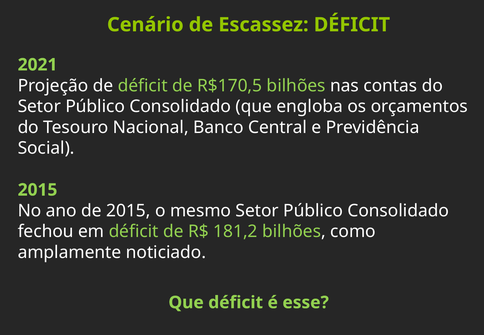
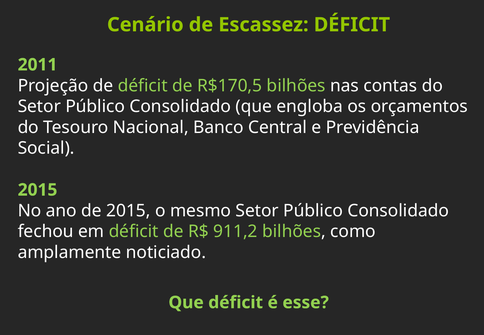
2021: 2021 -> 2011 (38, 65)
181,2: 181,2 -> 911,2 (235, 232)
